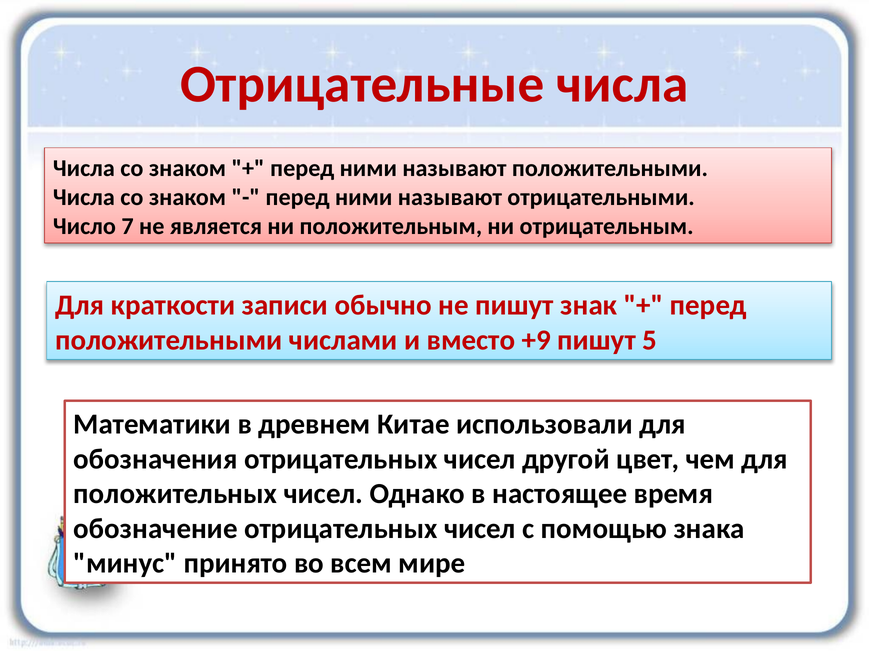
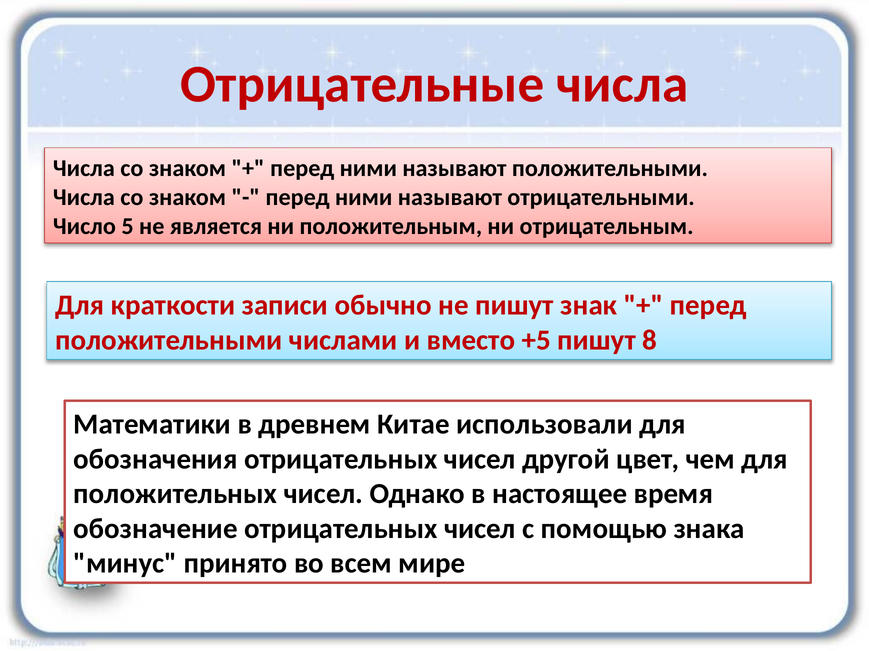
7: 7 -> 5 (128, 226)
+9: +9 -> +5 (536, 340)
5: 5 -> 8 (650, 340)
